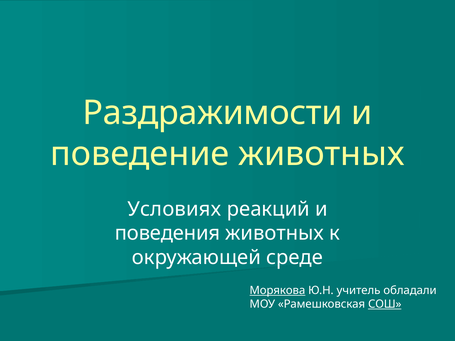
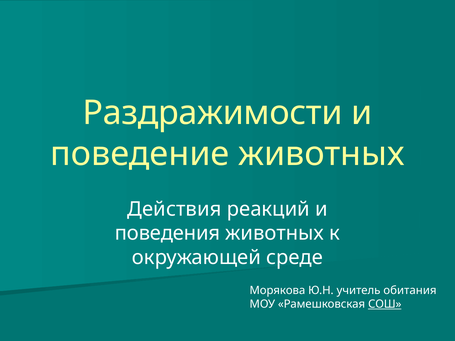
Условиях: Условиях -> Действия (174, 209)
Морякова underline: present -> none (277, 291)
обладали: обладали -> обитания (410, 291)
